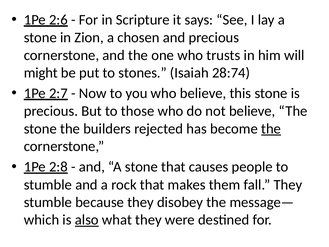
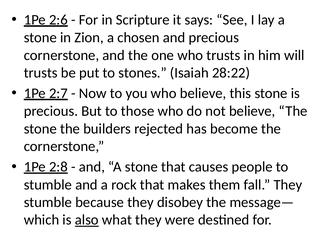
might: might -> trusts (41, 73)
28:74: 28:74 -> 28:22 (231, 73)
the underline: present -> none (271, 129)
